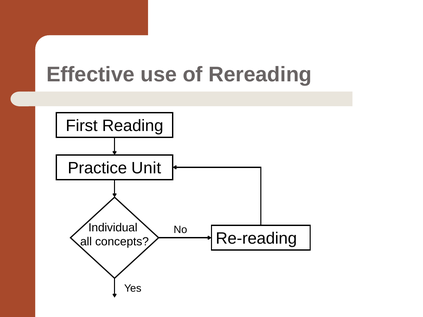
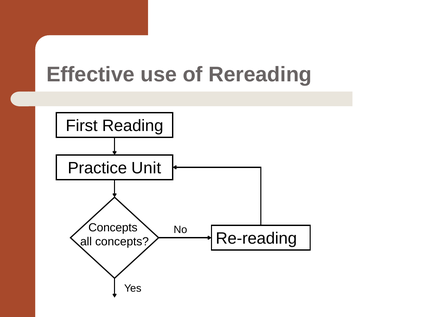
Individual: Individual -> Concepts (113, 228)
